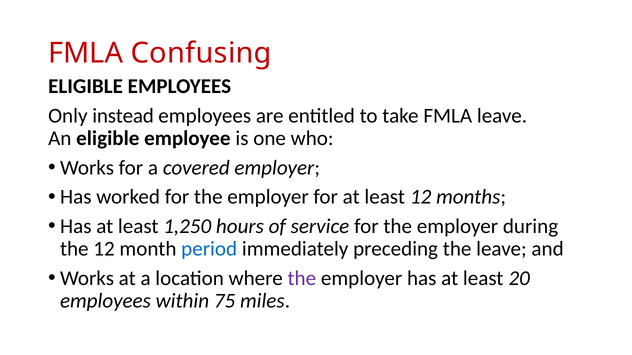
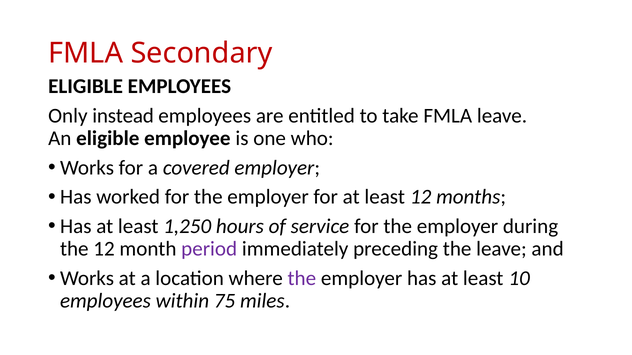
Confusing: Confusing -> Secondary (201, 53)
period colour: blue -> purple (209, 249)
20: 20 -> 10 (519, 279)
